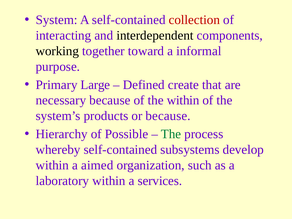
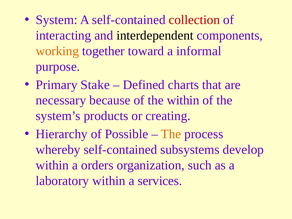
working colour: black -> orange (57, 51)
Large: Large -> Stake (95, 85)
create: create -> charts (183, 85)
or because: because -> creating (168, 116)
The colour: green -> orange (171, 134)
aimed: aimed -> orders (97, 165)
